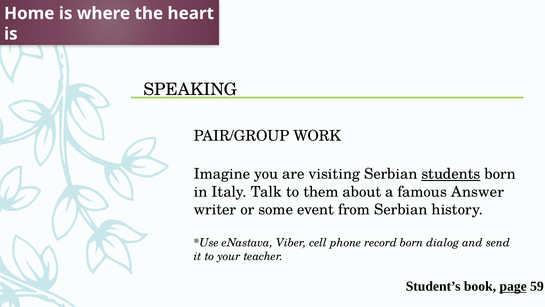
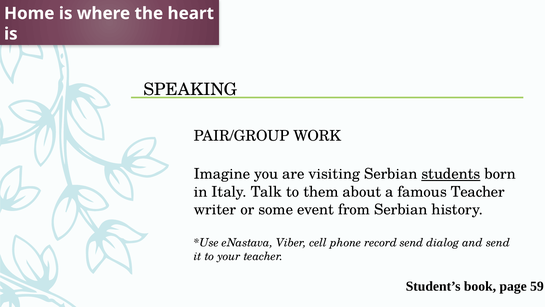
famous Answer: Answer -> Teacher (478, 192)
record born: born -> send (412, 242)
page underline: present -> none (513, 286)
